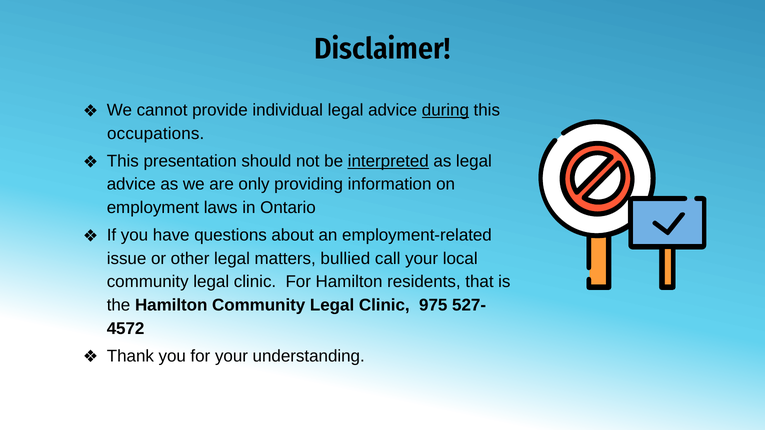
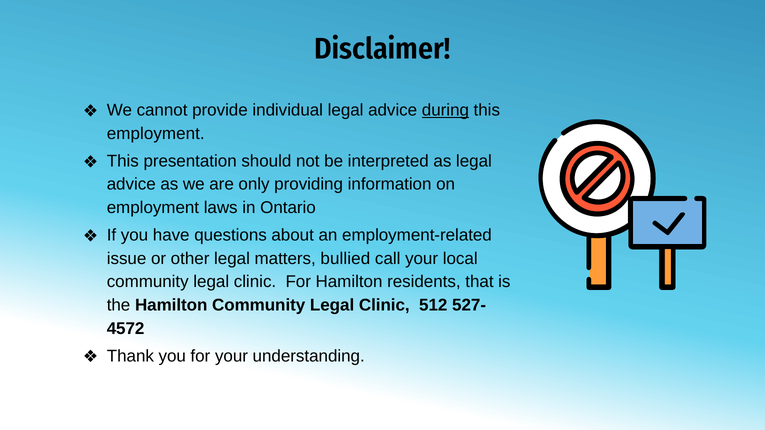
occupations: occupations -> employment (156, 134)
interpreted underline: present -> none (388, 161)
975: 975 -> 512 (433, 305)
